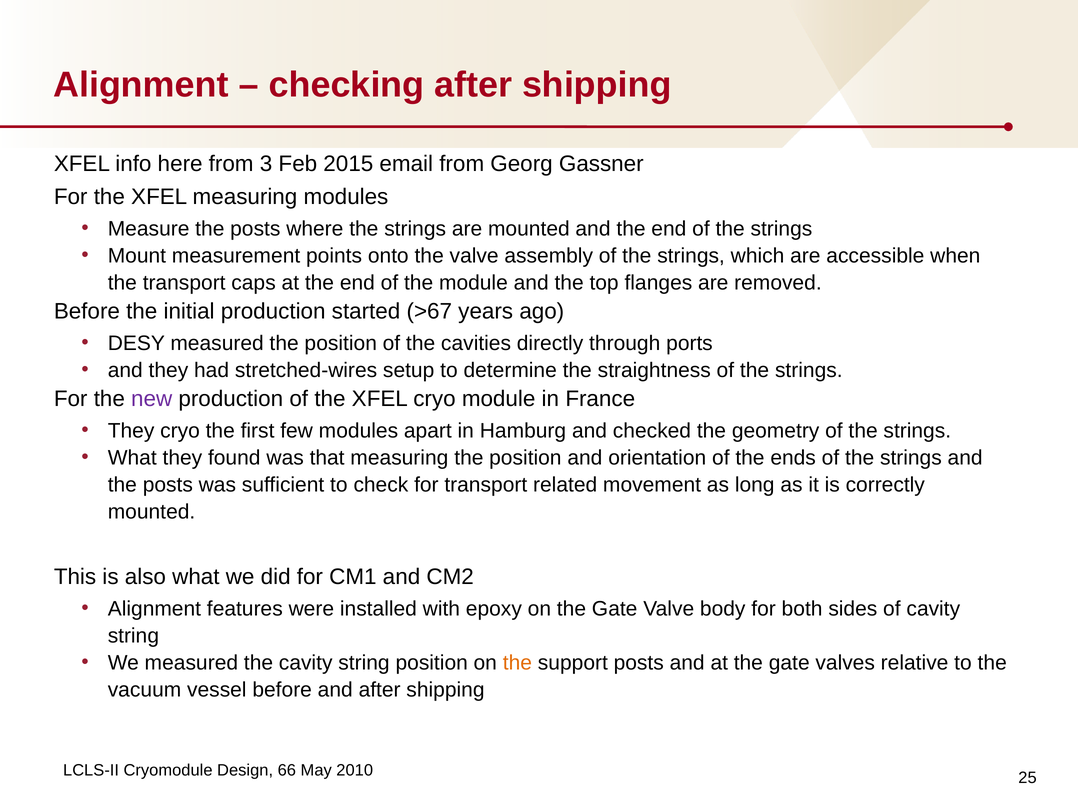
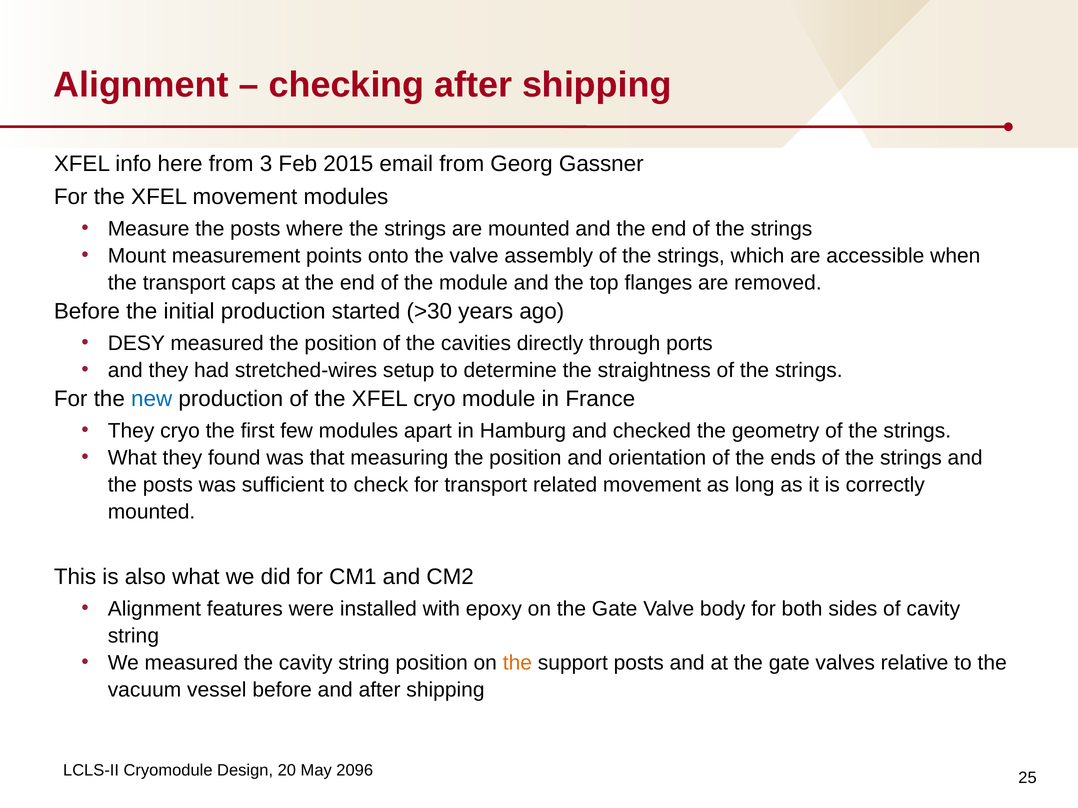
XFEL measuring: measuring -> movement (245, 197)
>67: >67 -> >30 (429, 311)
new colour: purple -> blue (152, 399)
66: 66 -> 20 (287, 771)
2010: 2010 -> 2096 (355, 771)
